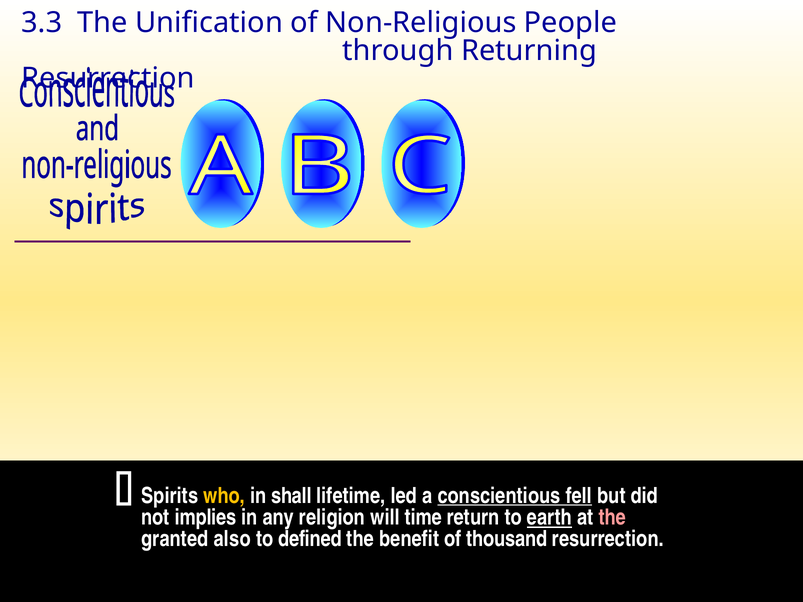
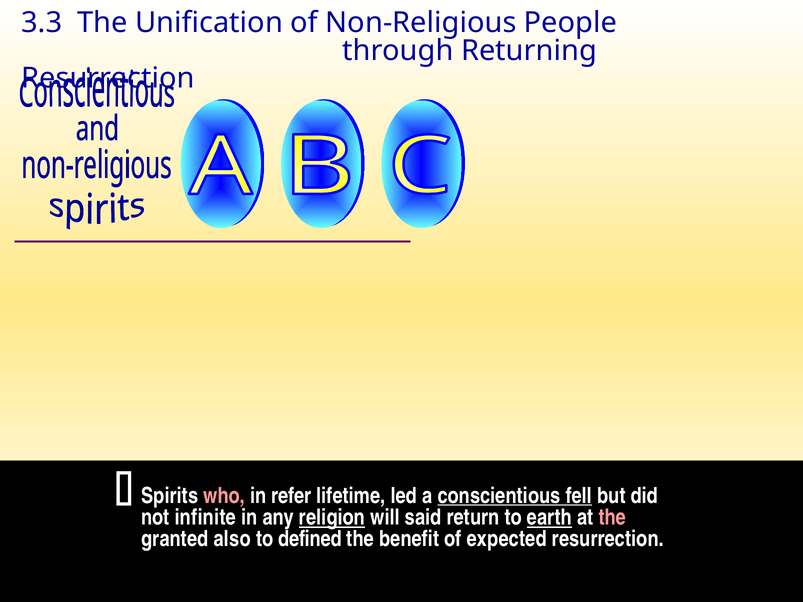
who colour: yellow -> pink (224, 496)
shall: shall -> refer (291, 496)
implies: implies -> infinite (205, 518)
religion underline: none -> present (332, 518)
time: time -> said (423, 518)
thousand: thousand -> expected (507, 539)
